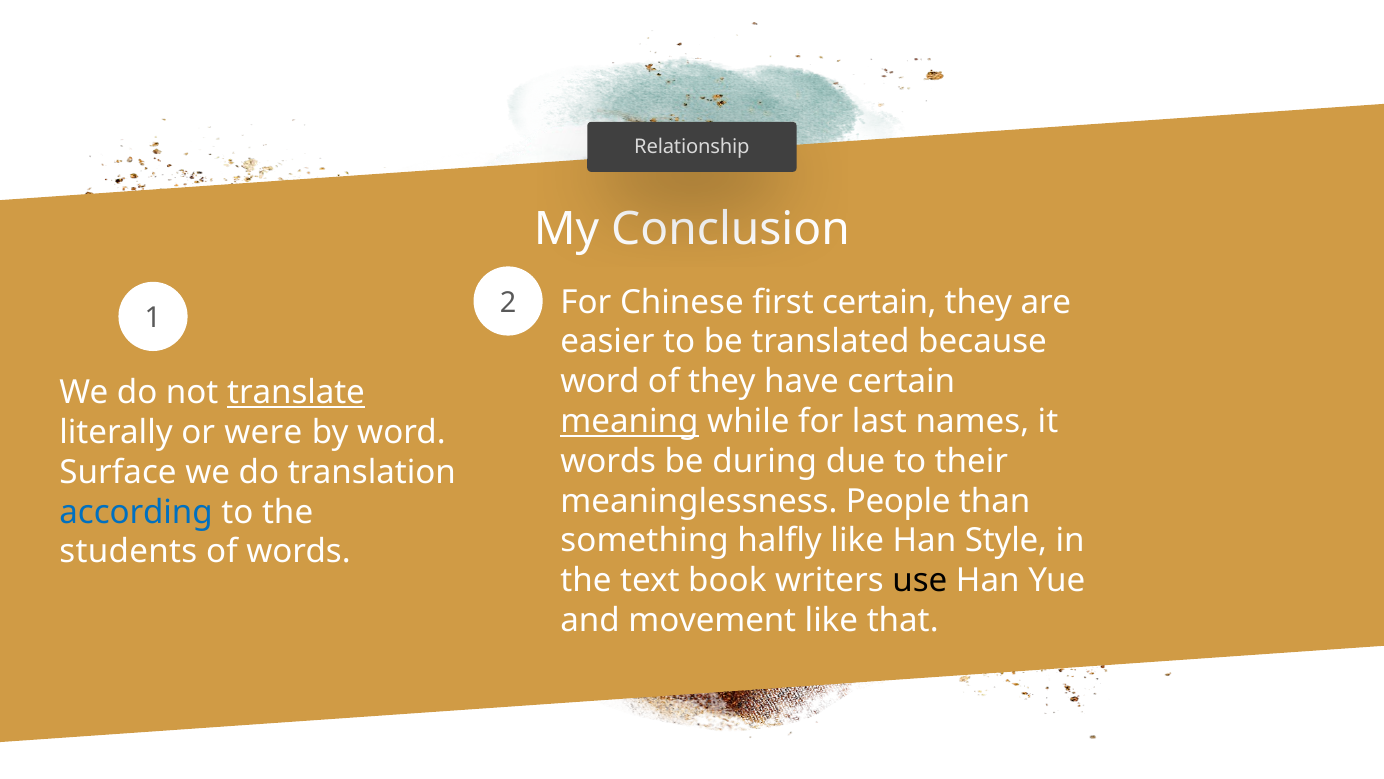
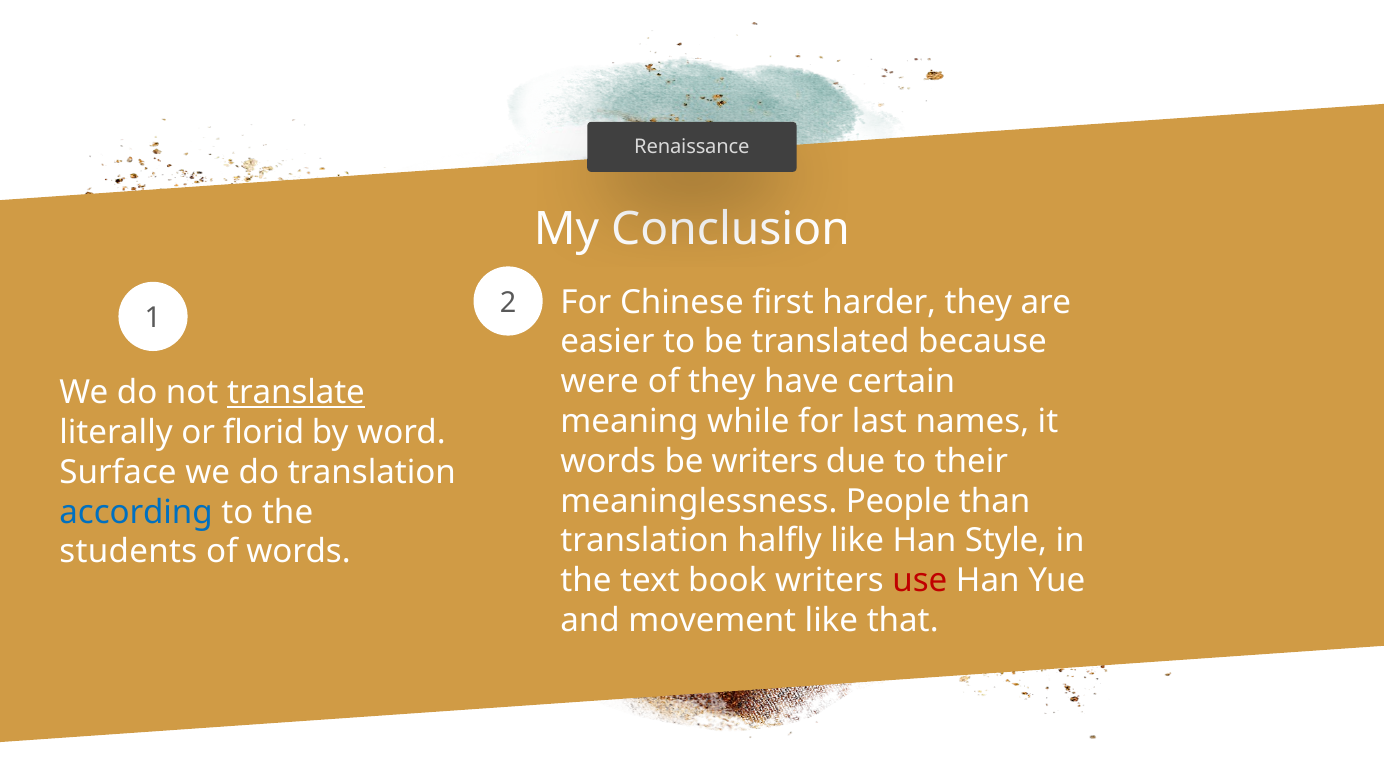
Relationship: Relationship -> Renaissance (692, 147)
first certain: certain -> harder (879, 302)
word: word -> were (600, 381)
meaning underline: present -> none (630, 421)
were: were -> florid (264, 432)
be during: during -> writers (765, 461)
something: something -> translation (645, 541)
use colour: black -> red (920, 580)
